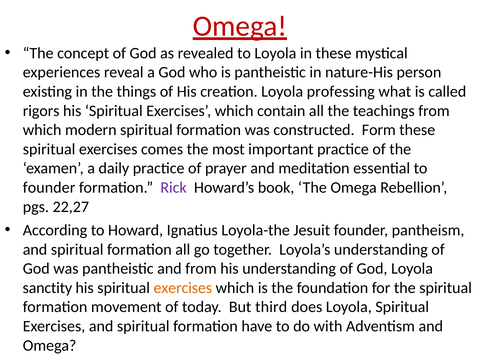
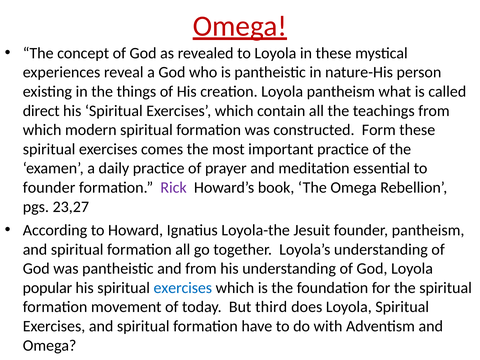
Loyola professing: professing -> pantheism (341, 92)
rigors: rigors -> direct (41, 111)
22,27: 22,27 -> 23,27 (71, 207)
sanctity: sanctity -> popular (47, 288)
exercises colour: orange -> blue (183, 288)
